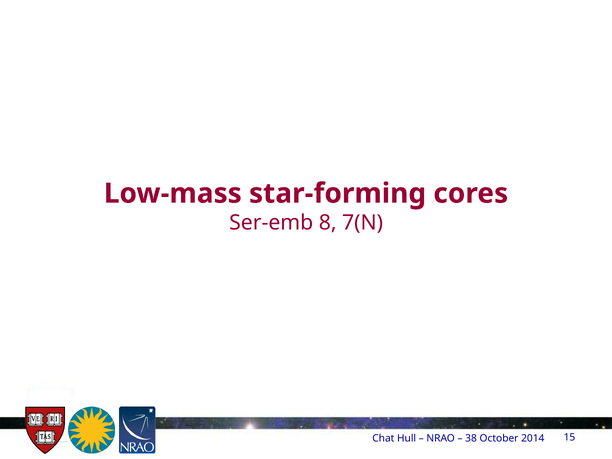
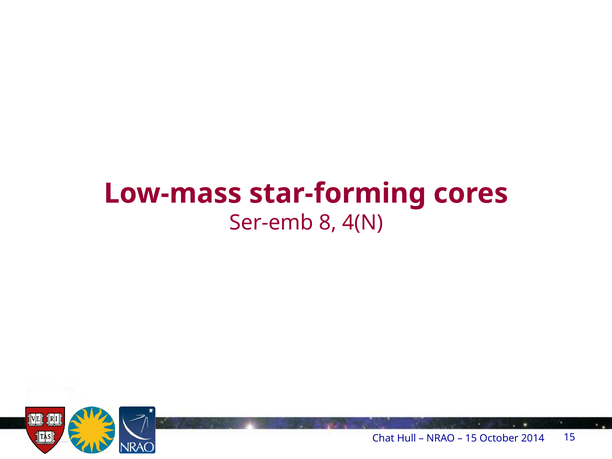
7(N: 7(N -> 4(N (363, 223)
38: 38 -> 15 (471, 438)
